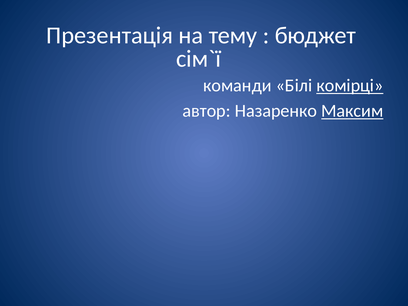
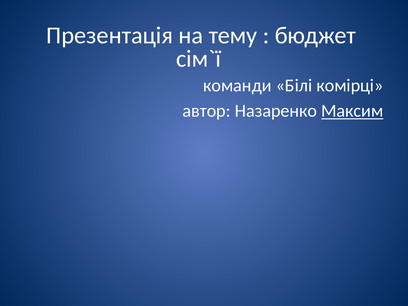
комірці underline: present -> none (350, 86)
